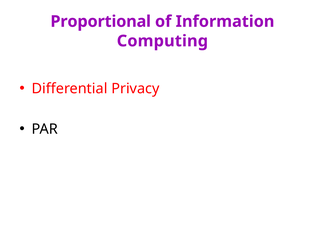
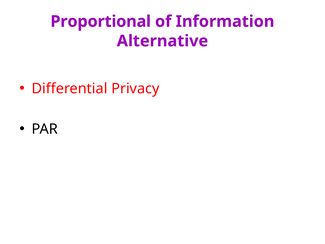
Computing: Computing -> Alternative (162, 41)
